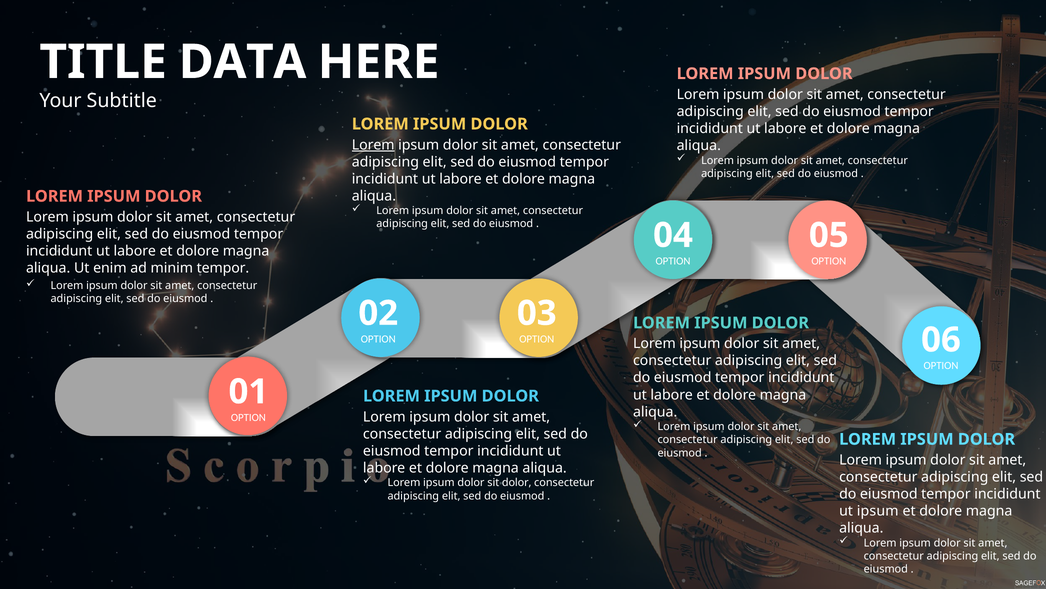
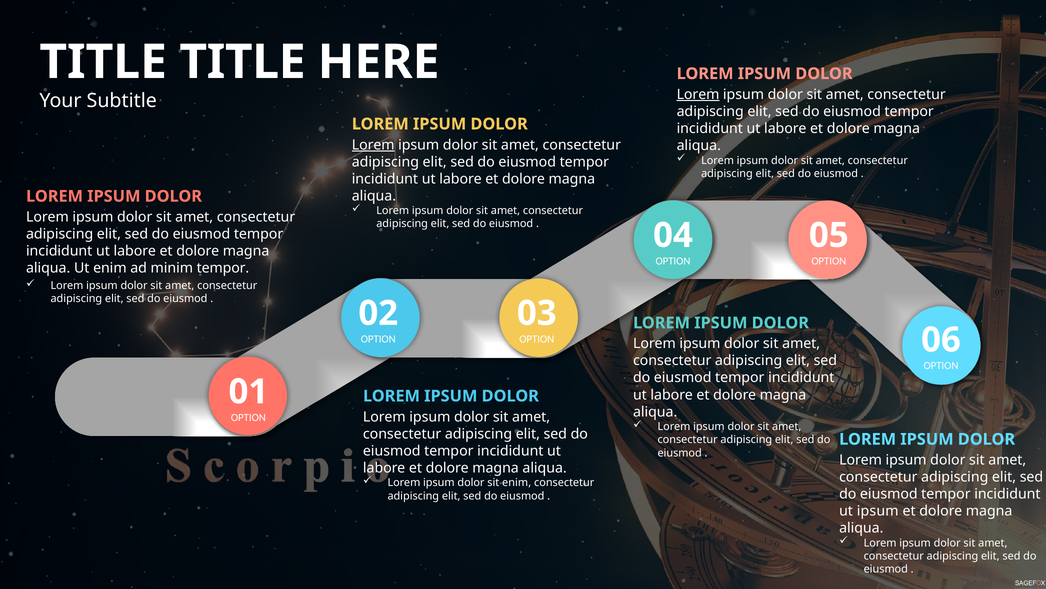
DATA: DATA -> TITLE (243, 62)
Lorem underline: none -> present (698, 94)
sit dolor: dolor -> enim (517, 482)
